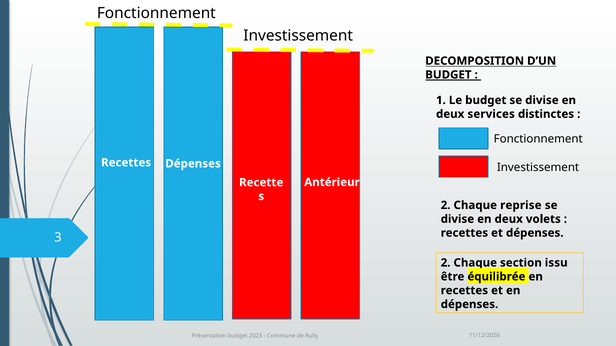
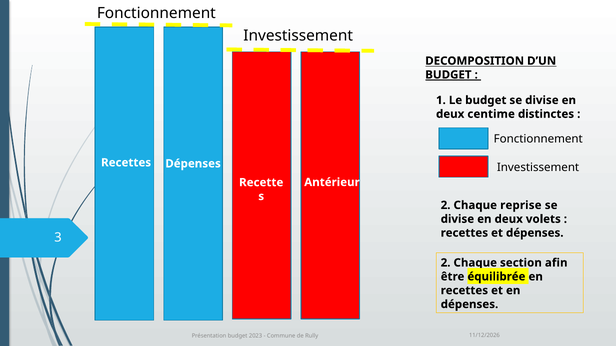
services: services -> centime (491, 114)
issu: issu -> afin (556, 263)
